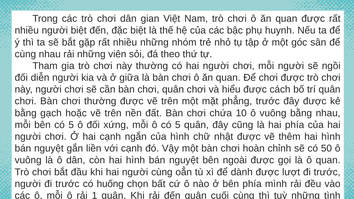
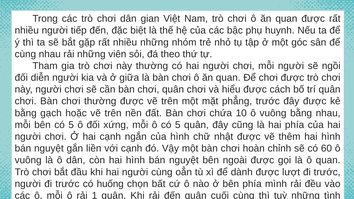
người biệt: biệt -> tiếp (79, 30)
50: 50 -> 60 (326, 149)
